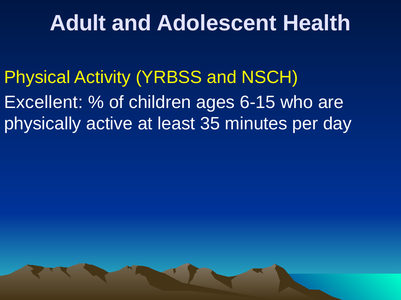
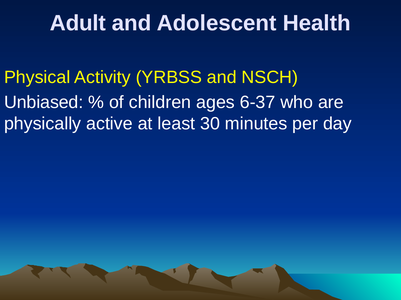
Excellent: Excellent -> Unbiased (44, 102)
6-15: 6-15 -> 6-37 (258, 102)
35: 35 -> 30 (210, 124)
